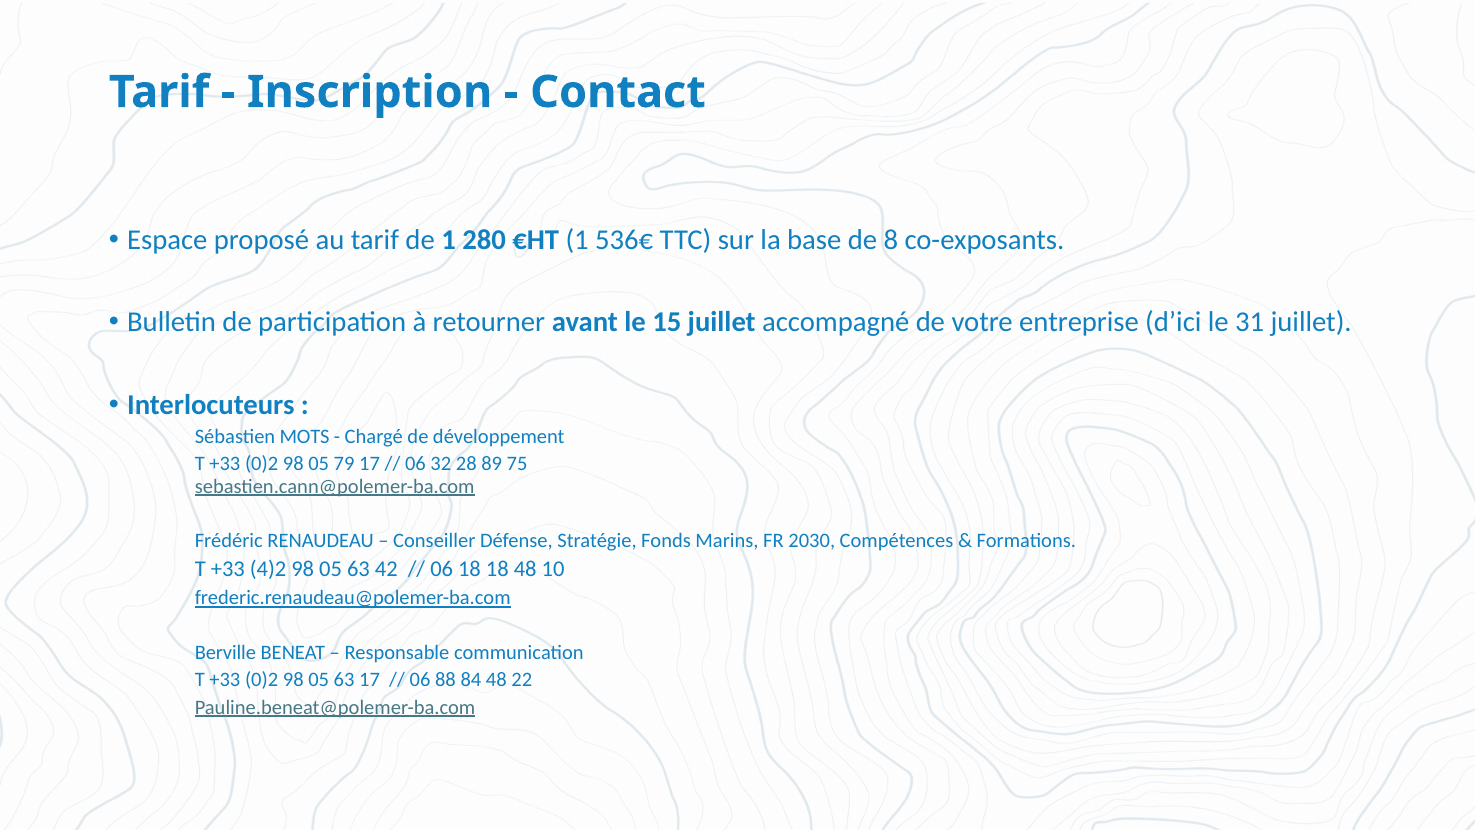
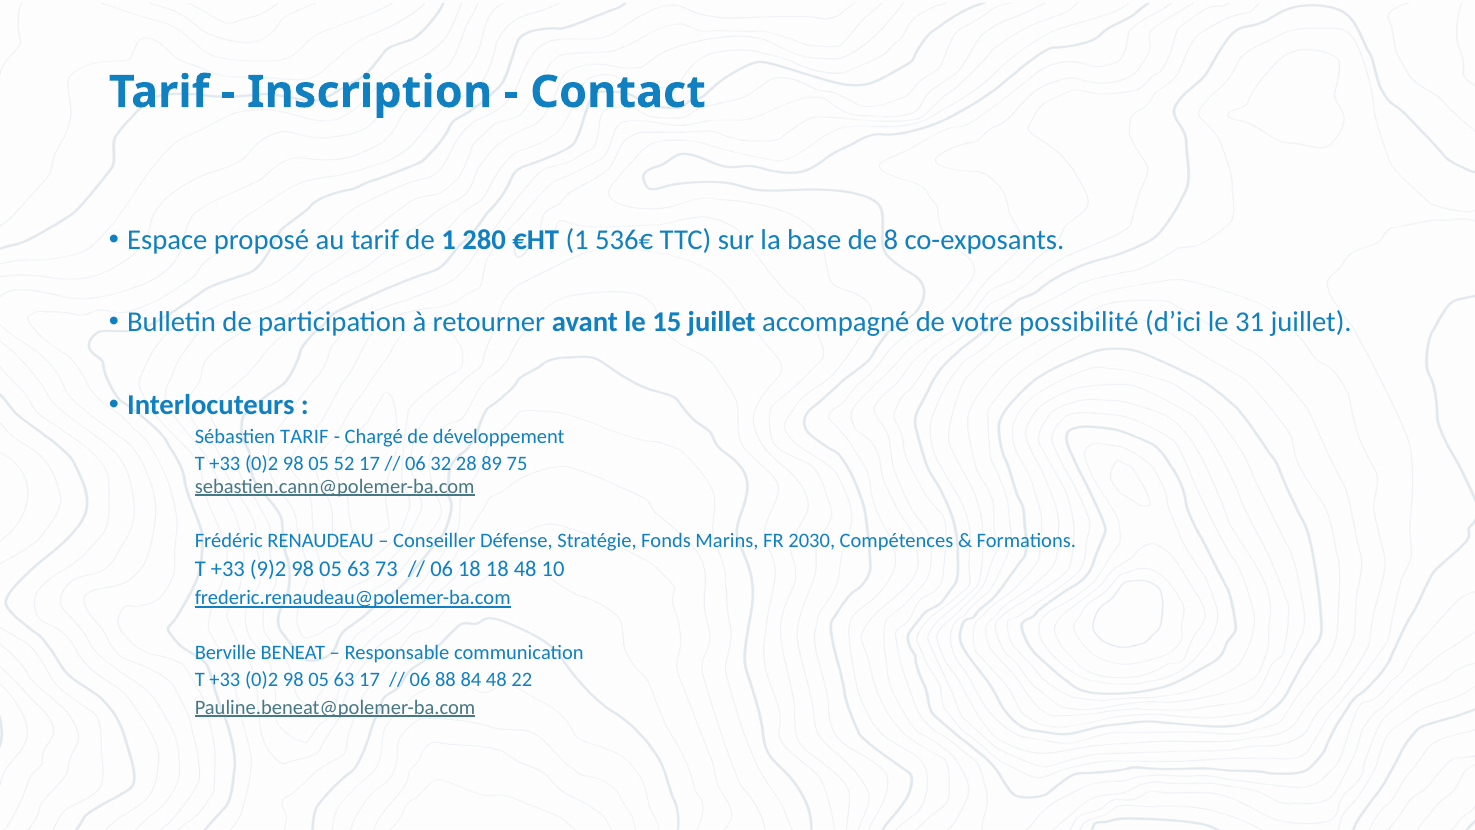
entreprise: entreprise -> possibilité (1079, 322)
Sébastien MOTS: MOTS -> TARIF (304, 437)
79: 79 -> 52 (344, 464)
4)2: 4)2 -> 9)2 (268, 569)
42: 42 -> 73 (386, 569)
